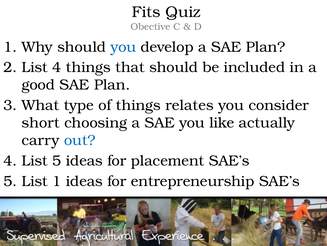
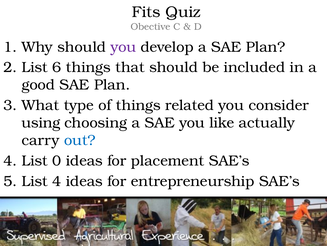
you colour: blue -> purple (123, 47)
List 4: 4 -> 6 (57, 67)
relates: relates -> related (190, 105)
short: short -> using (41, 122)
List 5: 5 -> 0 (57, 160)
List 1: 1 -> 4 (57, 181)
